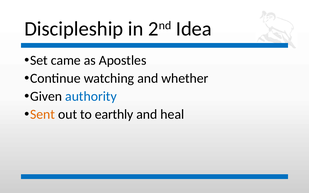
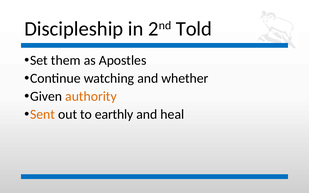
Idea: Idea -> Told (194, 29)
came: came -> them (66, 60)
authority colour: blue -> orange (91, 96)
